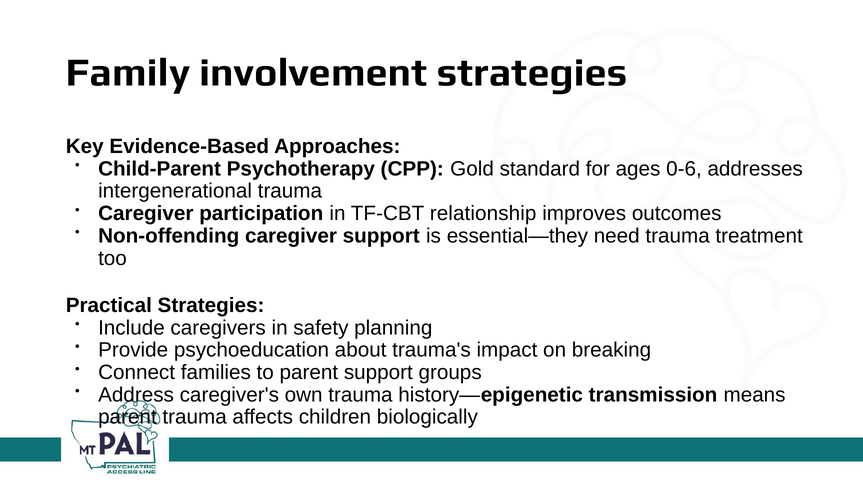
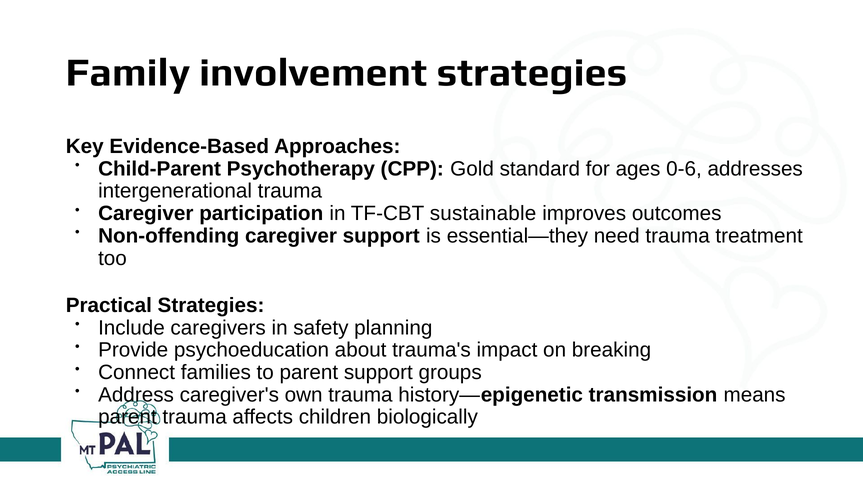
relationship: relationship -> sustainable (483, 213)
